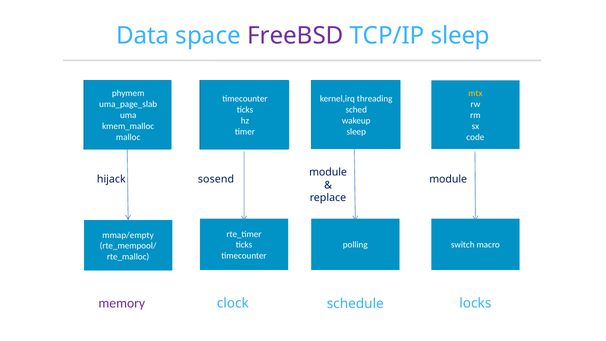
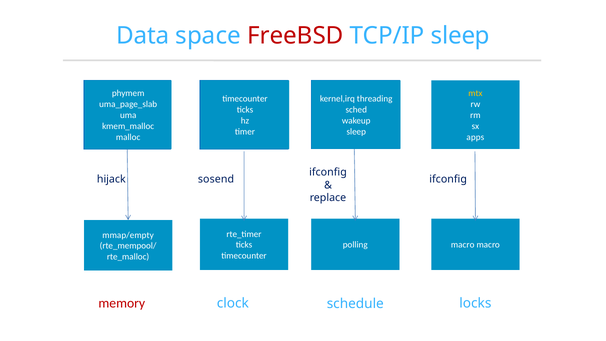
FreeBSD colour: purple -> red (295, 36)
code: code -> apps (475, 137)
module: module -> ifconfig (328, 172)
module: module -> ifconfig (448, 179)
switch: switch -> macro (463, 245)
memory colour: purple -> red (122, 303)
